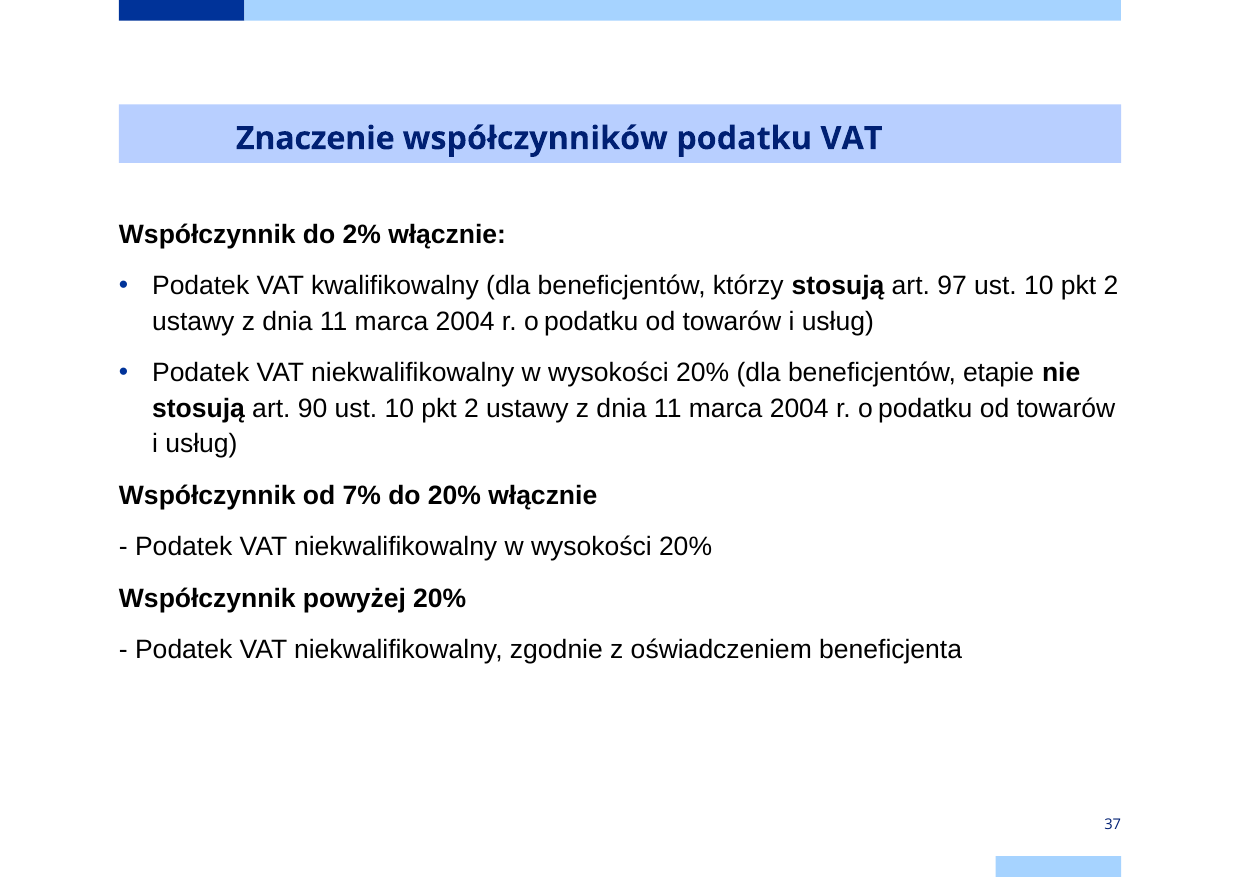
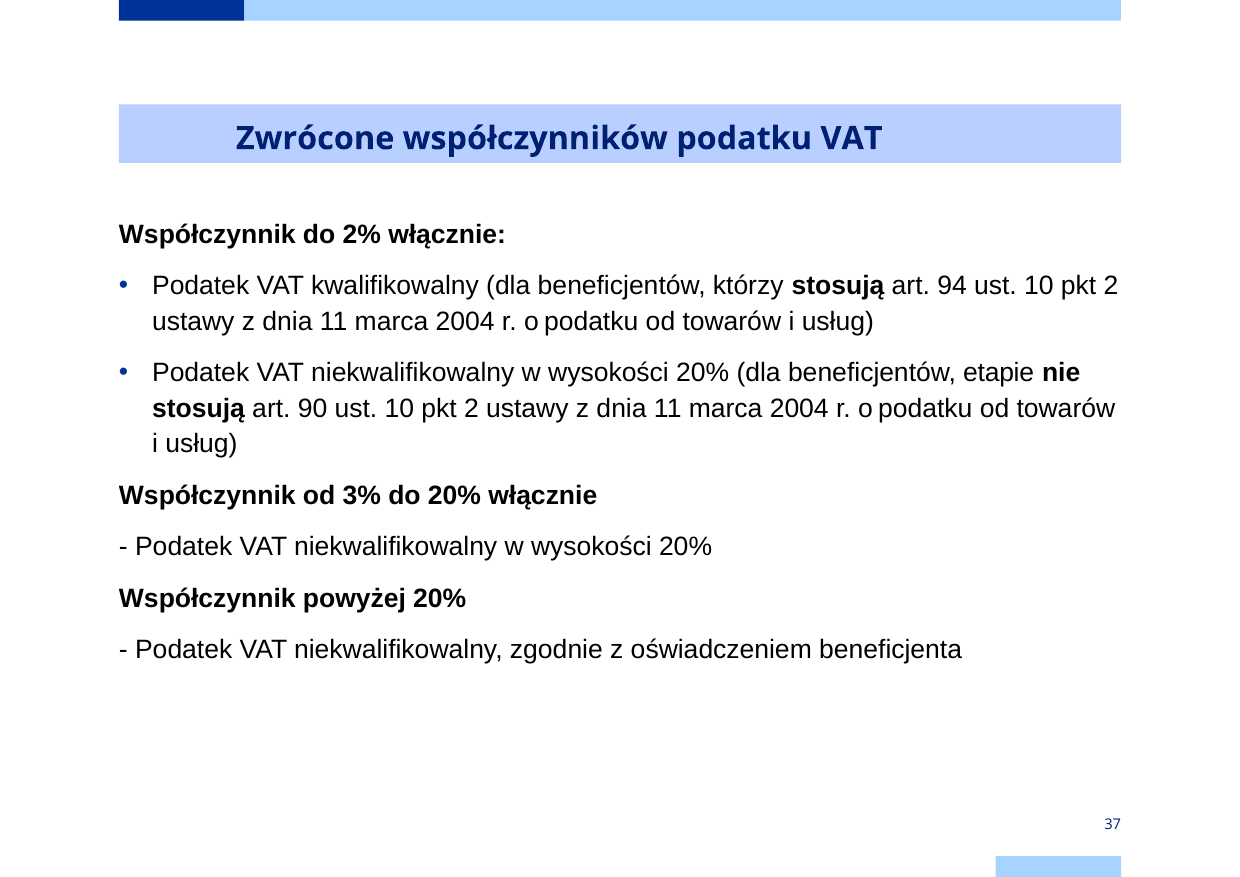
Znaczenie: Znaczenie -> Zwrócone (315, 138)
97: 97 -> 94 (952, 286)
7%: 7% -> 3% (362, 495)
